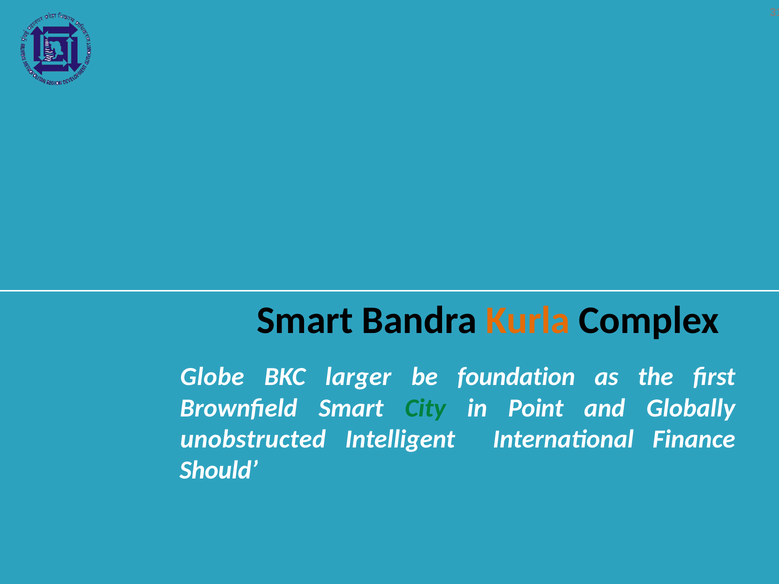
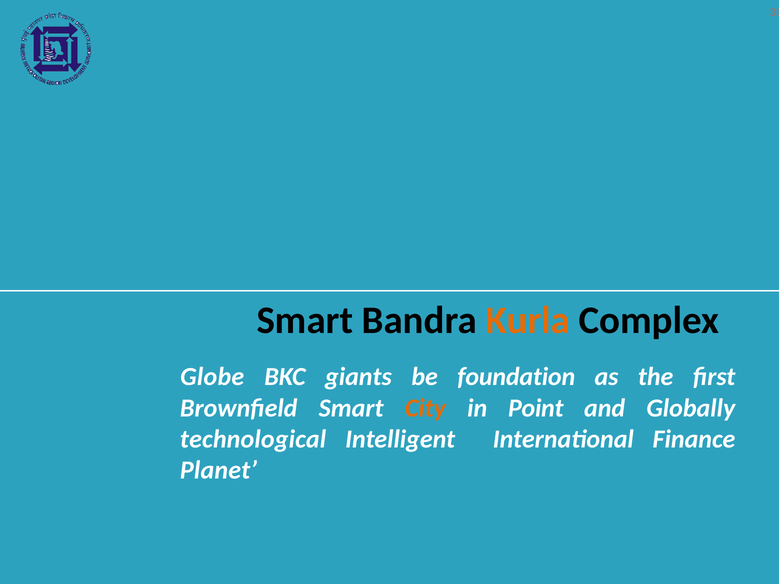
larger: larger -> giants (358, 377)
City colour: green -> orange (425, 408)
unobstructed: unobstructed -> technological (253, 439)
Should: Should -> Planet (219, 470)
